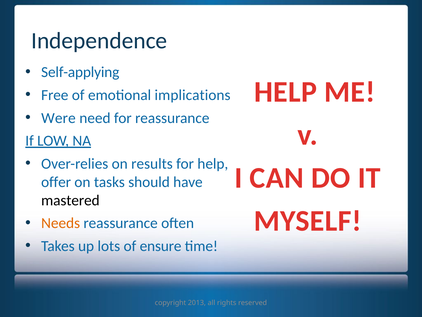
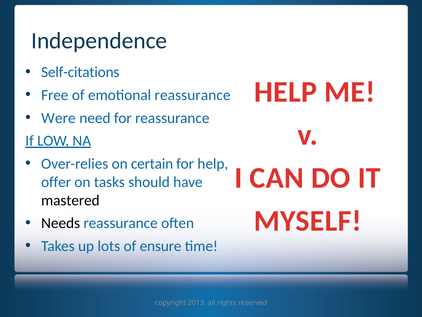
Self-applying: Self-applying -> Self-citations (80, 72)
emotional implications: implications -> reassurance (193, 95)
results: results -> certain (152, 163)
Needs colour: orange -> black (61, 223)
